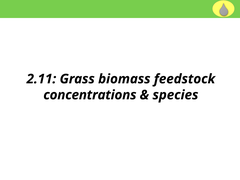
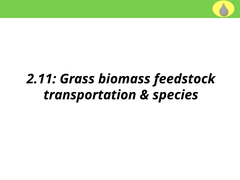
concentrations: concentrations -> transportation (90, 95)
